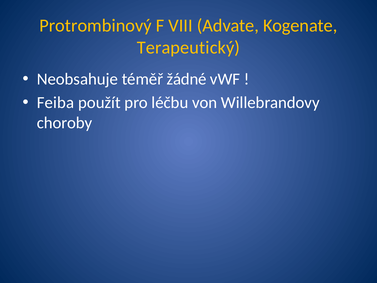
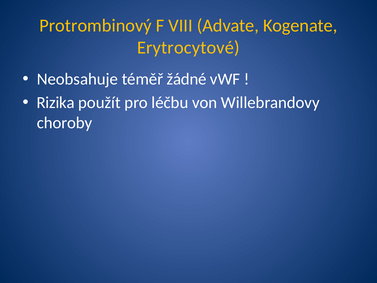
Terapeutický: Terapeutický -> Erytrocytové (188, 47)
Feiba: Feiba -> Rizika (56, 103)
